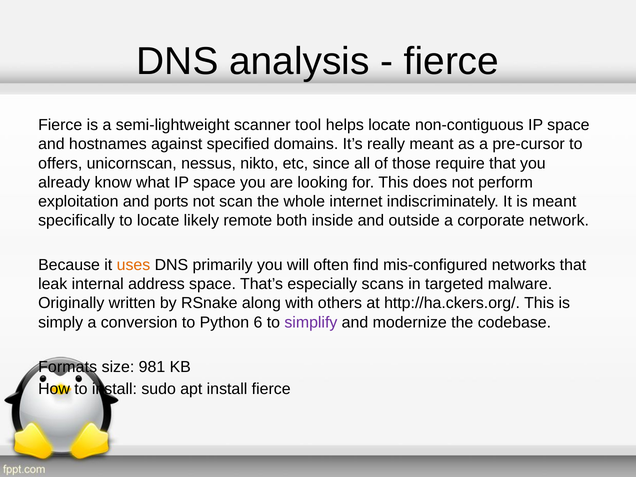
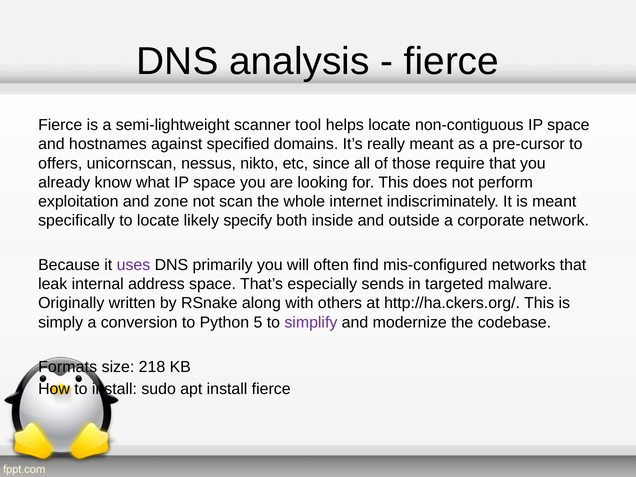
ports: ports -> zone (171, 201)
remote: remote -> specify (248, 221)
uses colour: orange -> purple (133, 265)
scans: scans -> sends (383, 284)
6: 6 -> 5 (258, 322)
981: 981 -> 218 (152, 367)
